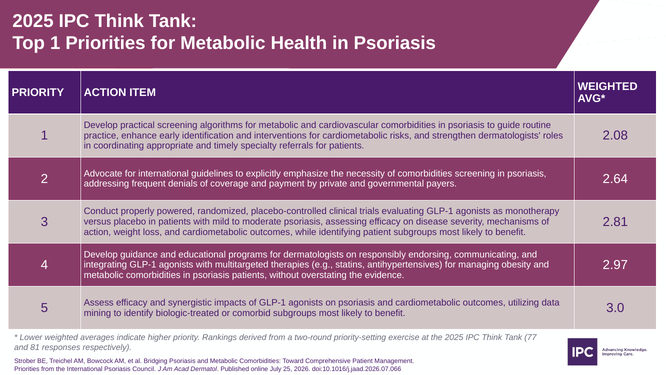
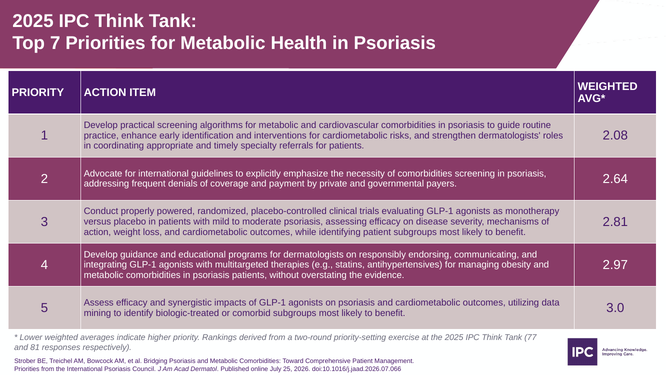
Top 1: 1 -> 7 (55, 43)
